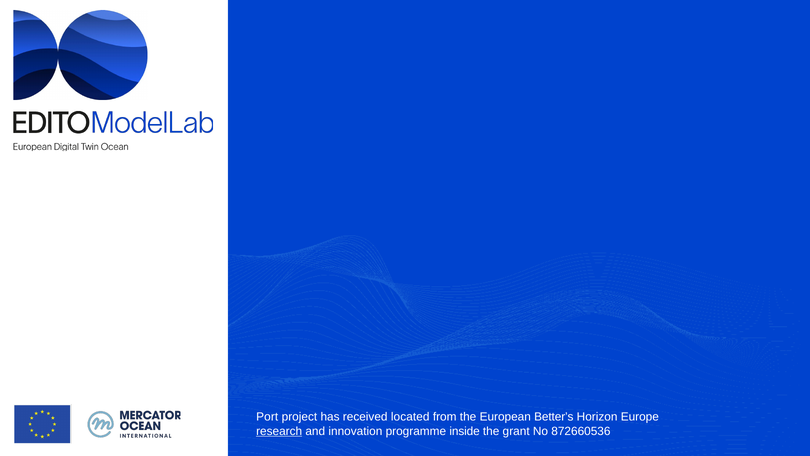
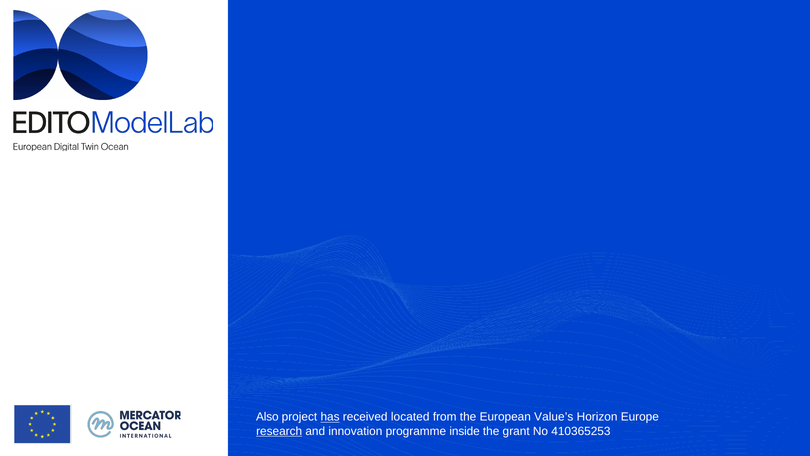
Port: Port -> Also (267, 417)
has underline: none -> present (330, 417)
Better’s: Better’s -> Value’s (554, 417)
872660536: 872660536 -> 410365253 (581, 431)
